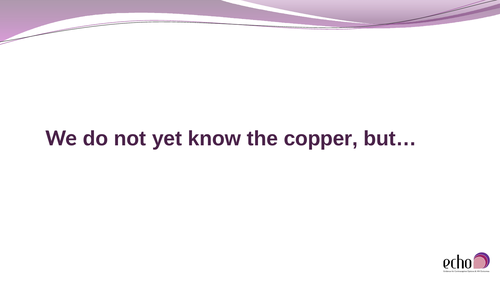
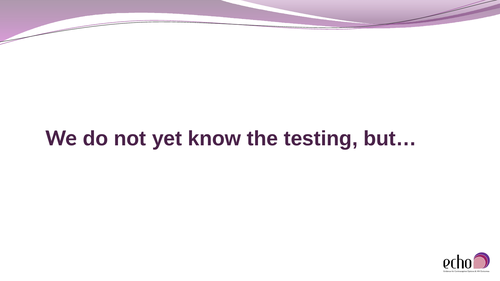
copper: copper -> testing (321, 139)
